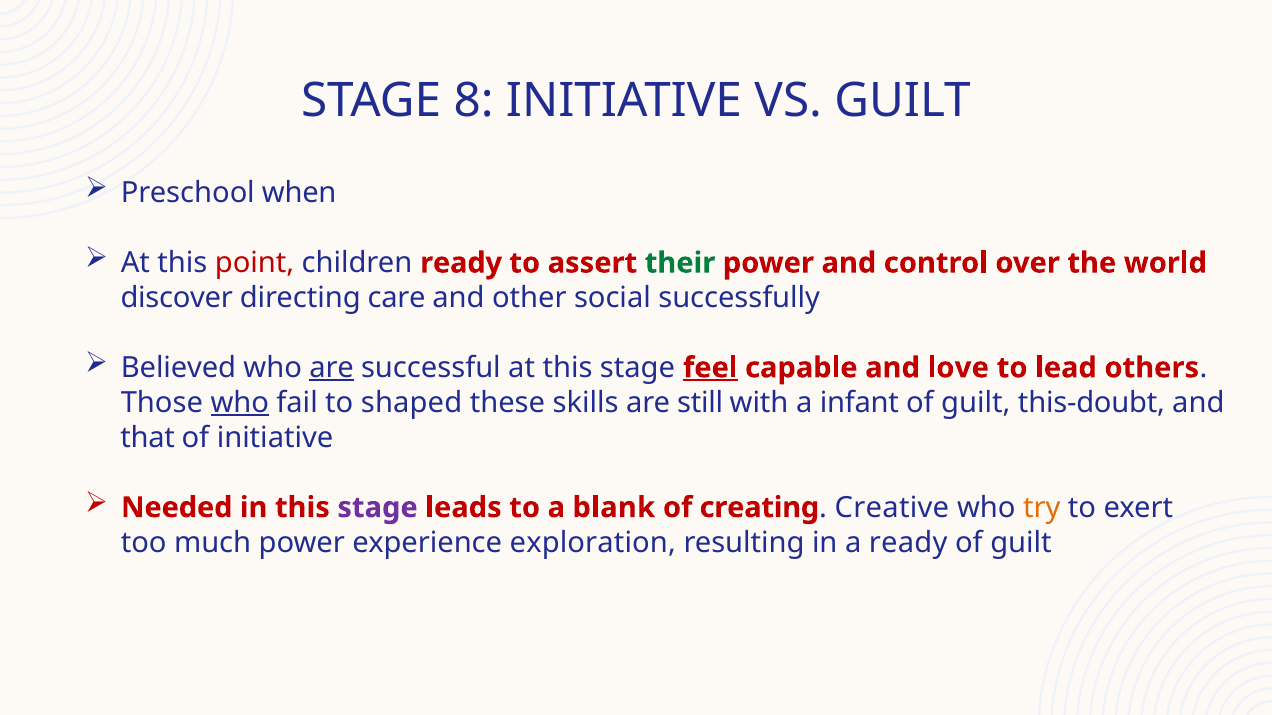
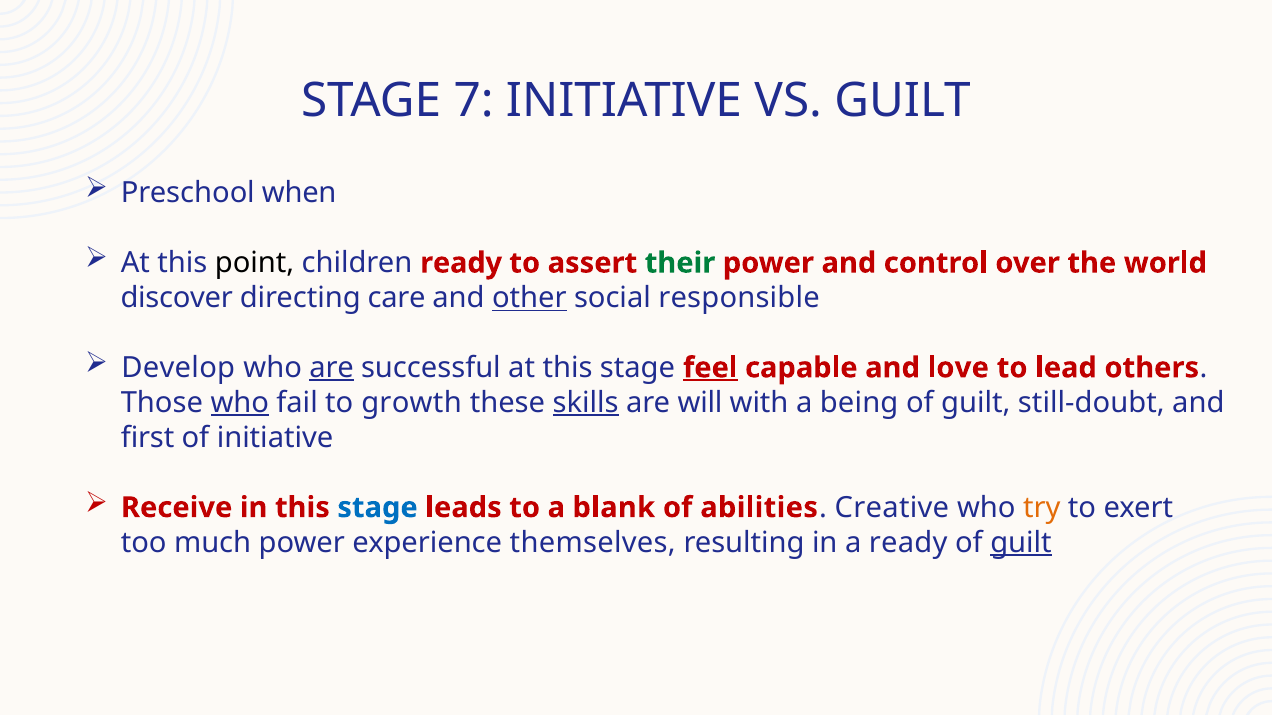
8: 8 -> 7 (474, 101)
point colour: red -> black (255, 263)
other underline: none -> present (529, 298)
successfully: successfully -> responsible (739, 298)
Believed: Believed -> Develop (178, 368)
shaped: shaped -> growth (412, 403)
skills underline: none -> present (586, 403)
still: still -> will (700, 403)
infant: infant -> being (859, 403)
this-doubt: this-doubt -> still-doubt (1091, 403)
that: that -> first (148, 438)
Needed: Needed -> Receive (177, 508)
stage colour: purple -> blue (378, 508)
creating: creating -> abilities (759, 508)
exploration: exploration -> themselves (593, 543)
guilt underline: none -> present (1021, 543)
